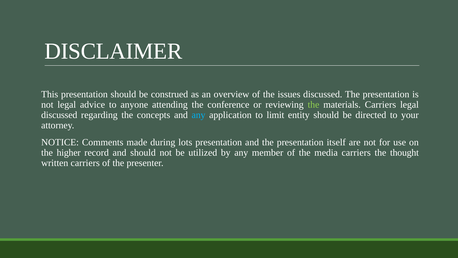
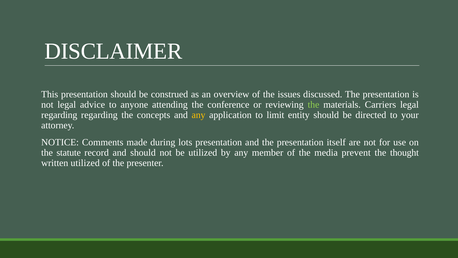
discussed: discussed -> regarding (59, 115)
any colour: light blue -> yellow (199, 115)
higher: higher -> statute (69, 152)
media carriers: carriers -> prevent (356, 152)
written carriers: carriers -> utilized (85, 163)
